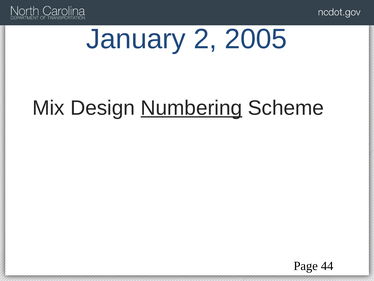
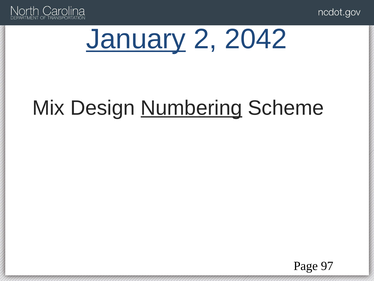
January underline: none -> present (136, 39)
2005: 2005 -> 2042 (256, 39)
44: 44 -> 97 (327, 265)
